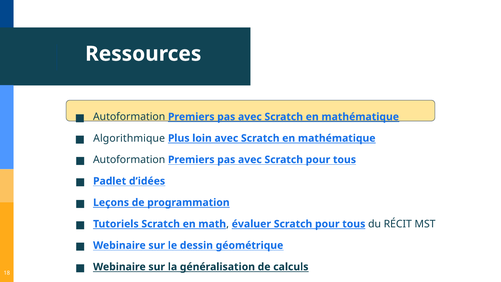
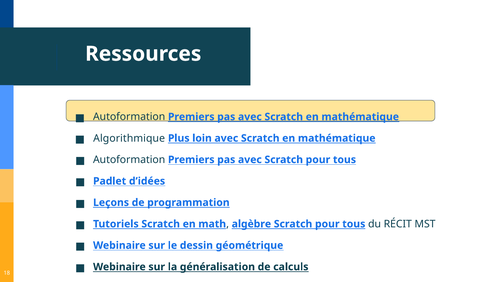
évaluer: évaluer -> algèbre (251, 224)
